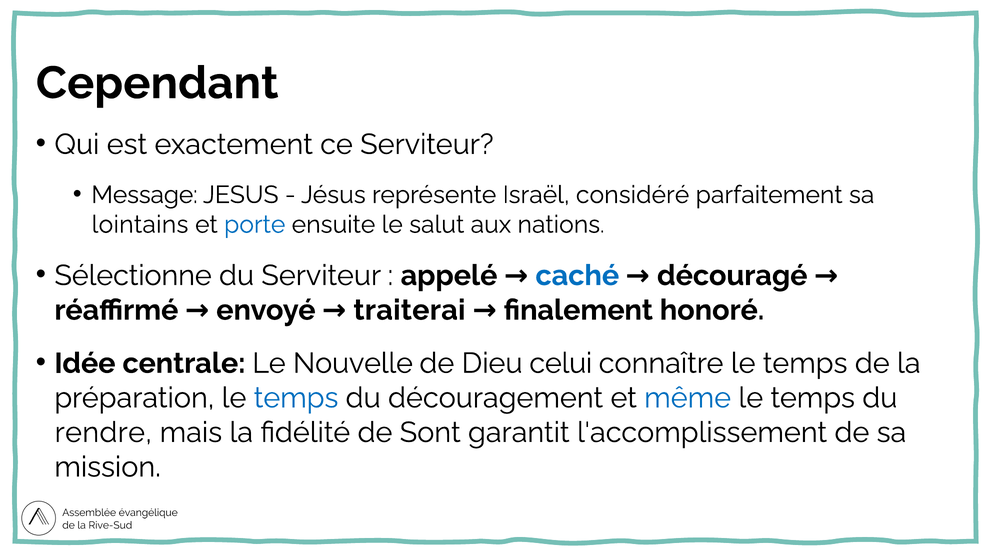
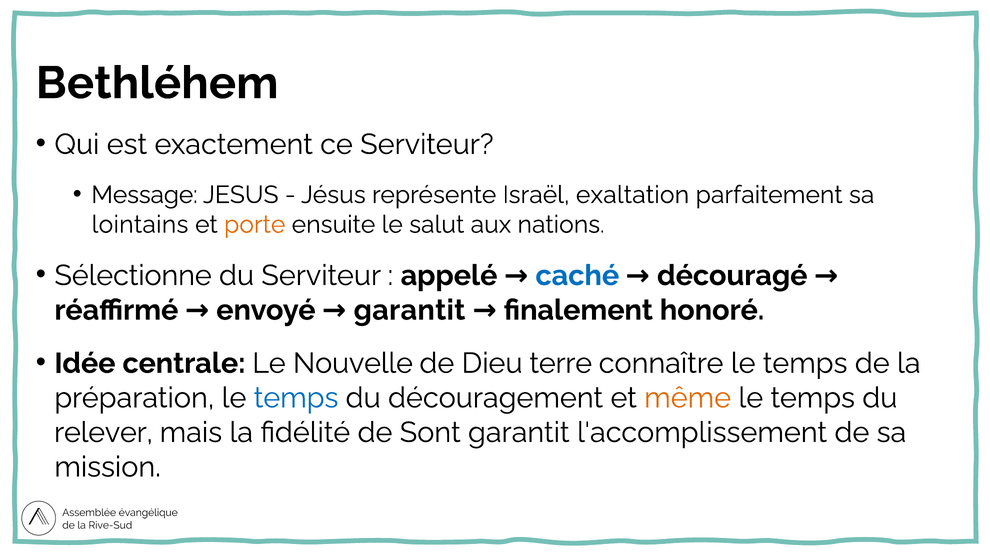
Cependant: Cependant -> Bethléhem (157, 83)
considéré: considéré -> exaltation (633, 195)
porte colour: blue -> orange (255, 224)
envoyé traiterai: traiterai -> garantit (409, 310)
celui: celui -> terre (561, 363)
même colour: blue -> orange (688, 398)
rendre: rendre -> relever (104, 432)
